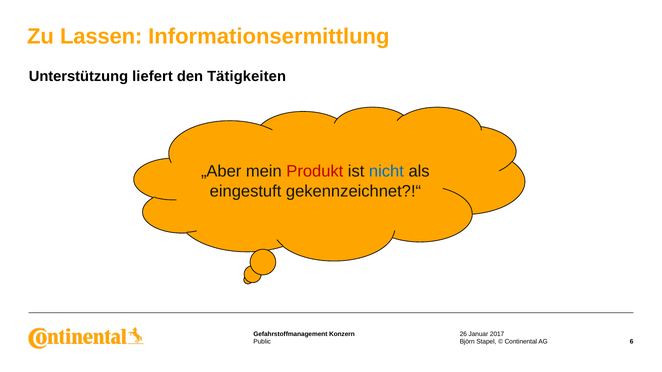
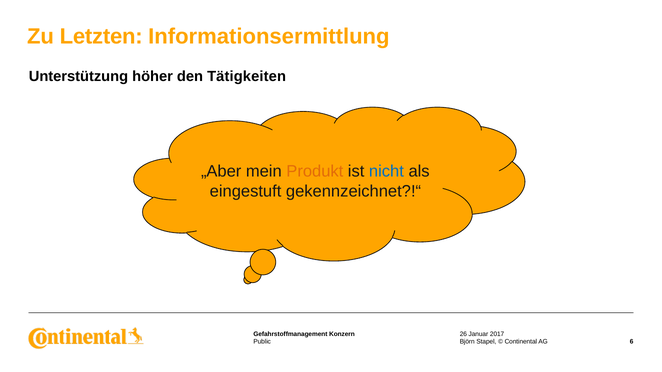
Lassen: Lassen -> Letzten (101, 37)
liefert: liefert -> höher (153, 77)
Produkt colour: red -> orange (315, 171)
